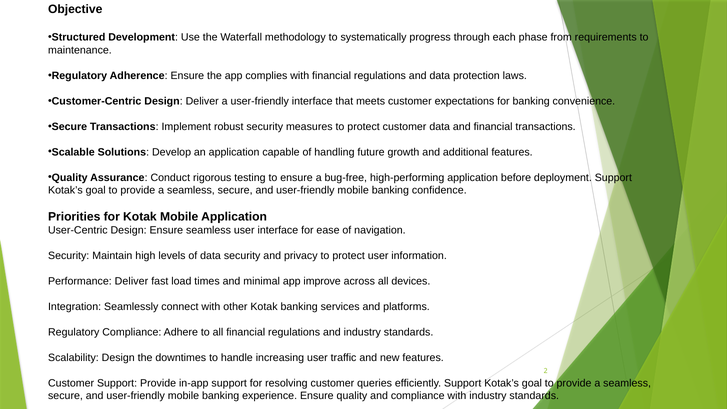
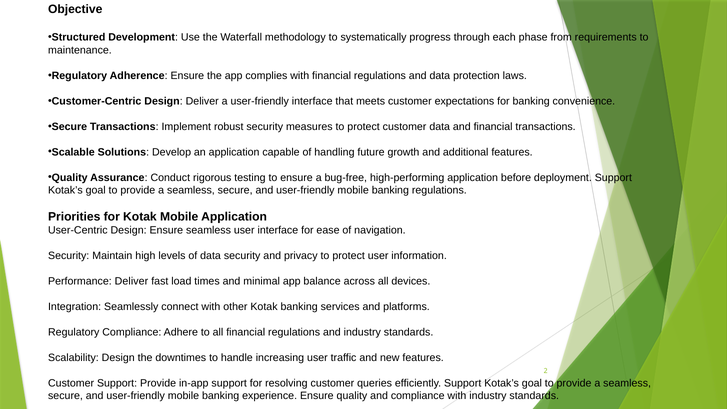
banking confidence: confidence -> regulations (439, 190)
improve: improve -> balance (322, 281)
